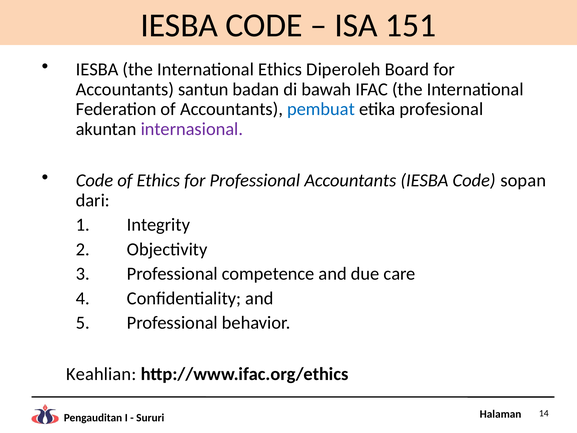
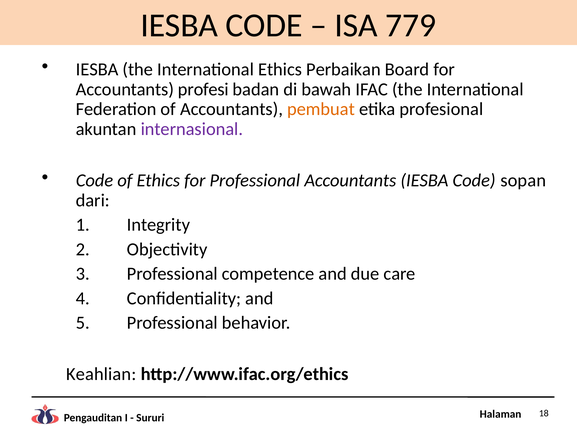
151: 151 -> 779 (411, 25)
Diperoleh: Diperoleh -> Perbaikan (343, 69)
santun: santun -> profesi (203, 89)
pembuat colour: blue -> orange (321, 109)
14: 14 -> 18 (544, 413)
